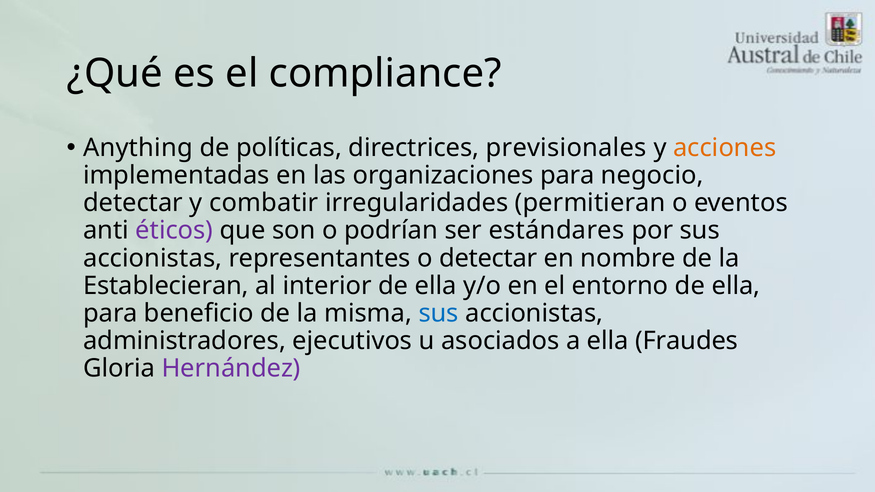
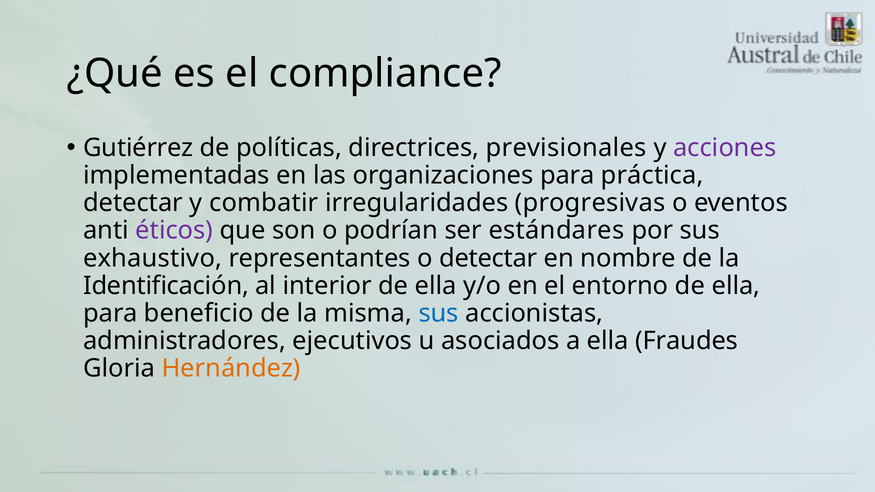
Anything: Anything -> Gutiérrez (138, 148)
acciones colour: orange -> purple (725, 148)
negocio: negocio -> práctica (652, 176)
permitieran: permitieran -> progresivas (590, 203)
accionistas: accionistas -> exhaustivo (153, 258)
Establecieran: Establecieran -> Identificación (166, 286)
Hernández colour: purple -> orange (231, 368)
